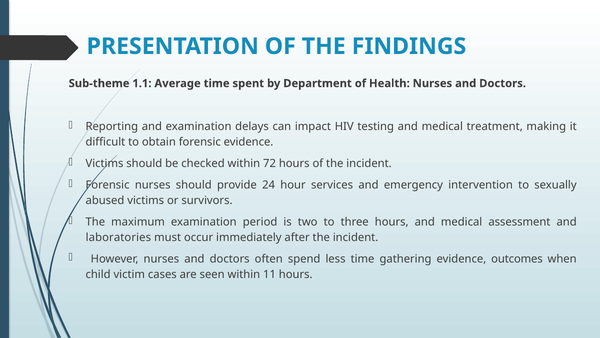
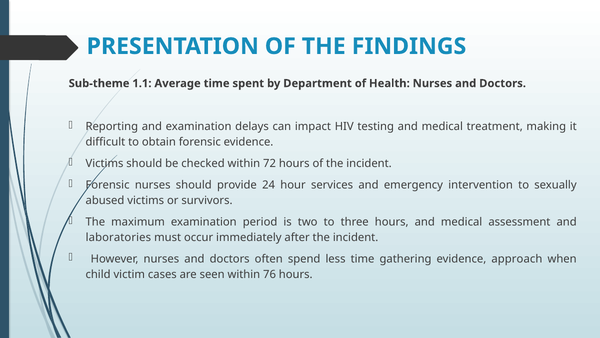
outcomes: outcomes -> approach (517, 259)
11: 11 -> 76 (270, 274)
